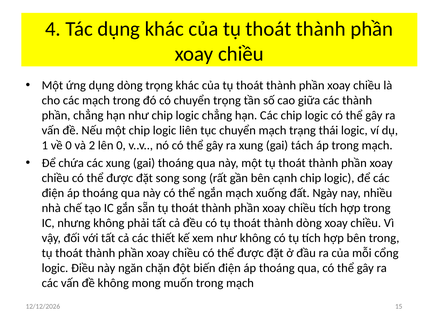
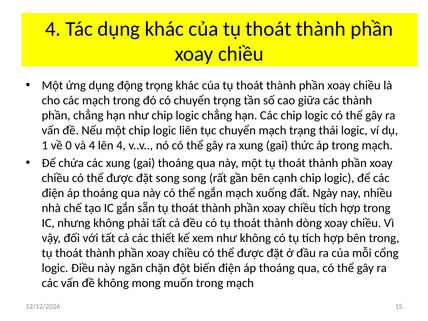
dụng dòng: dòng -> động (130, 85)
và 2: 2 -> 4 (92, 145)
lên 0: 0 -> 4 (121, 145)
tách: tách -> thức (302, 145)
